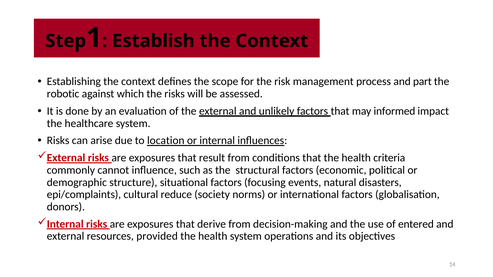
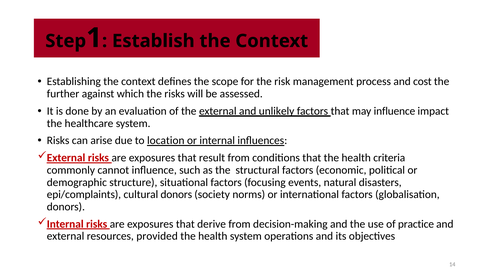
part: part -> cost (422, 82)
robotic: robotic -> further (63, 94)
may informed: informed -> influence (394, 111)
cultural reduce: reduce -> donors (176, 195)
entered: entered -> practice (416, 224)
